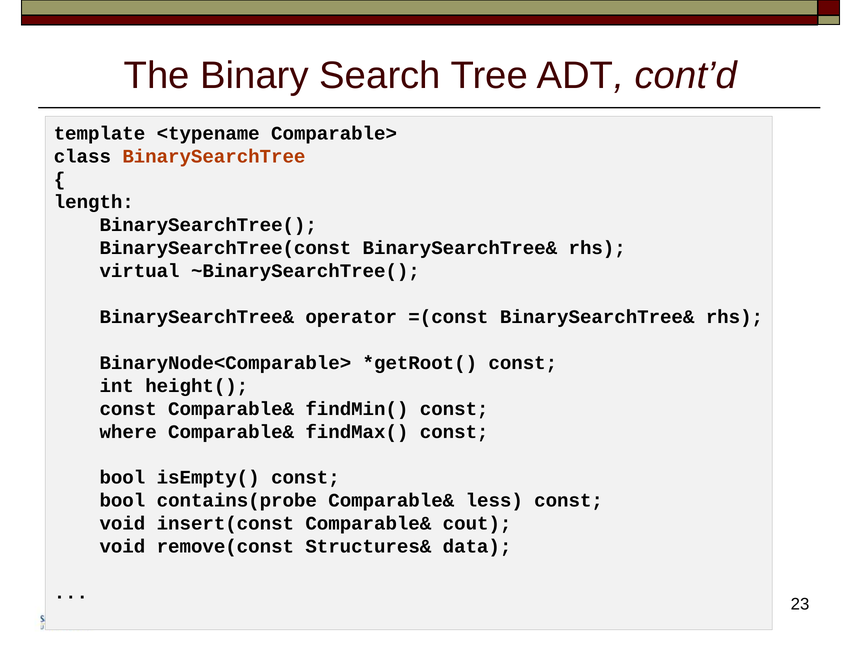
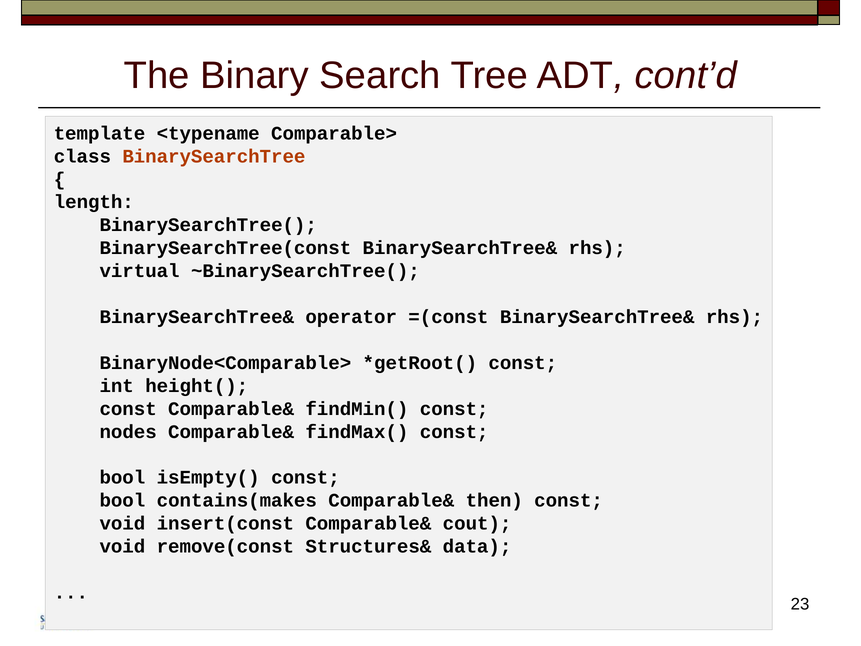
where: where -> nodes (128, 432)
contains(probe: contains(probe -> contains(makes (237, 500)
less: less -> then (494, 500)
